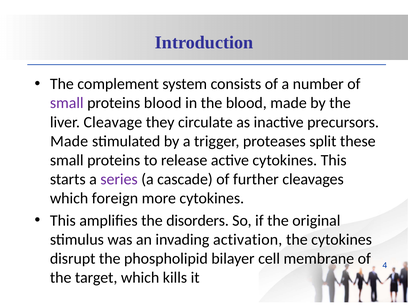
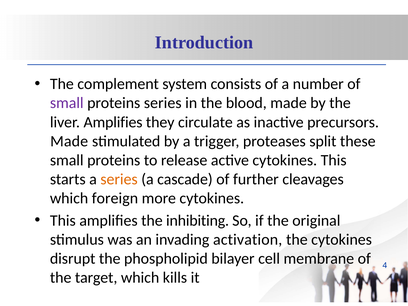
proteins blood: blood -> series (163, 103)
liver Cleavage: Cleavage -> Amplifies (113, 122)
series colour: purple -> orange (119, 179)
disorders: disorders -> inhibiting (198, 221)
